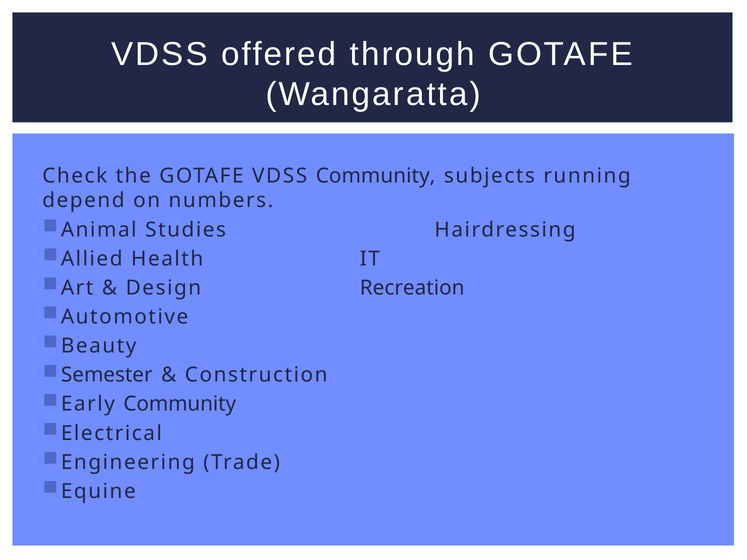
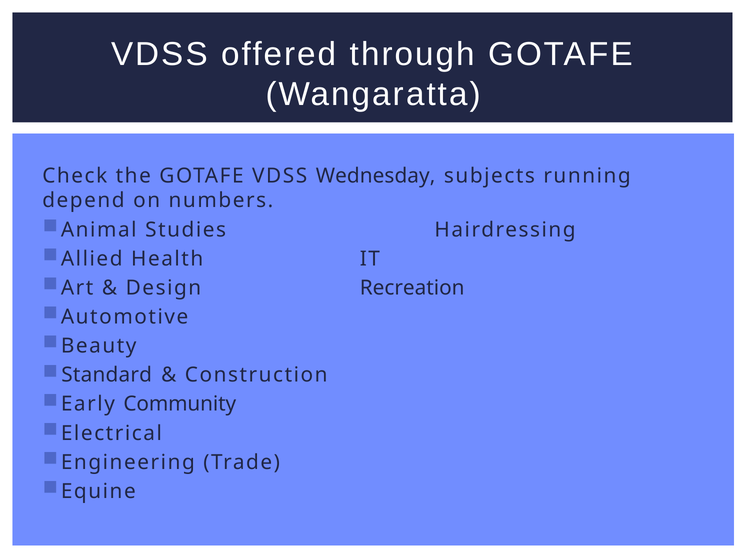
VDSS Community: Community -> Wednesday (376, 176)
Semester: Semester -> Standard (107, 375)
